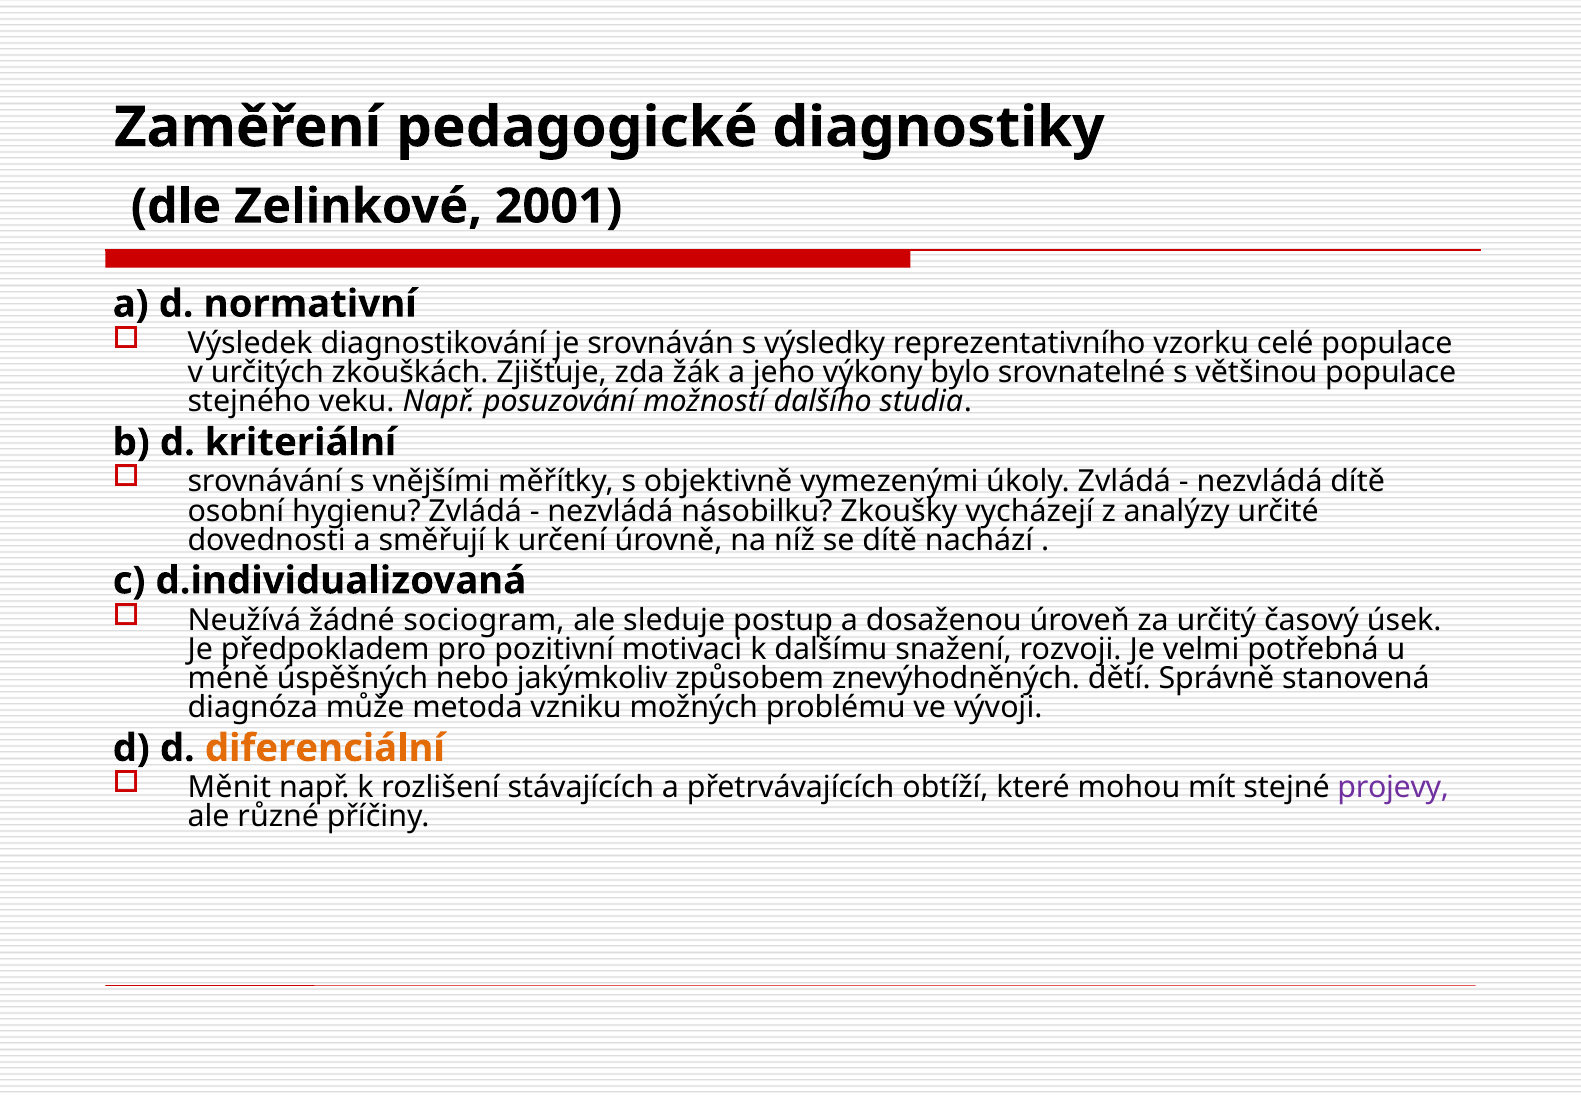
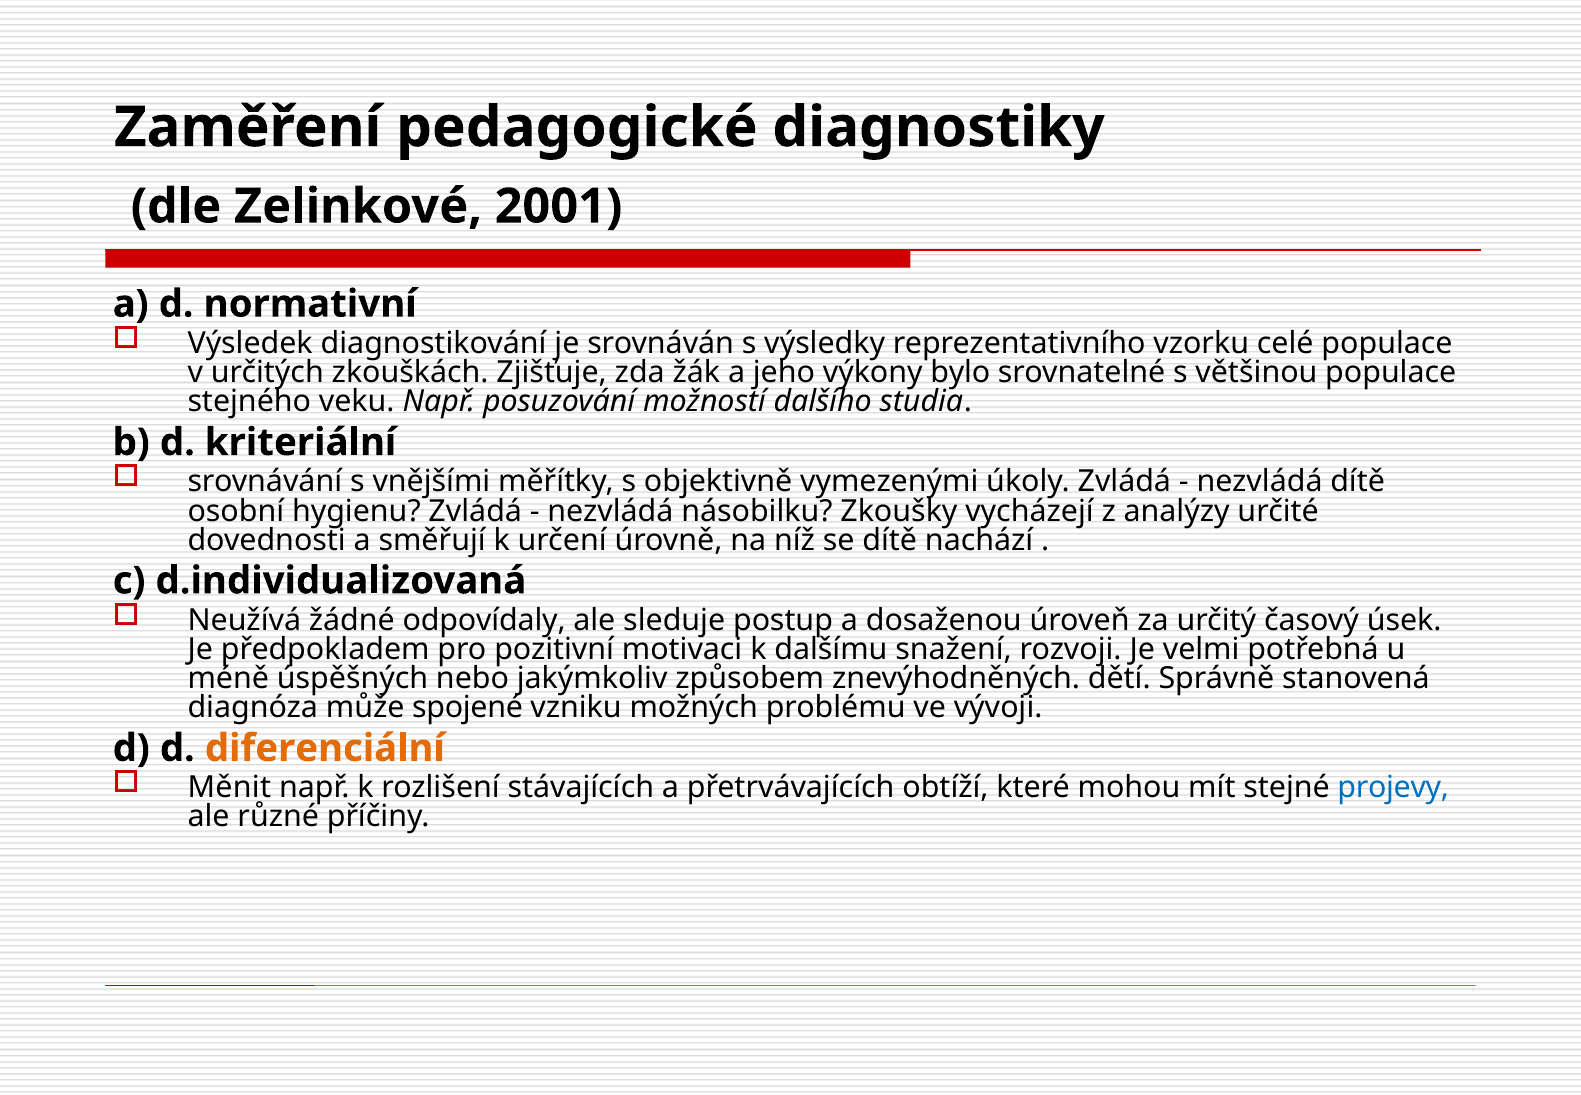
sociogram: sociogram -> odpovídaly (484, 620)
metoda: metoda -> spojené (468, 707)
projevy colour: purple -> blue (1393, 787)
